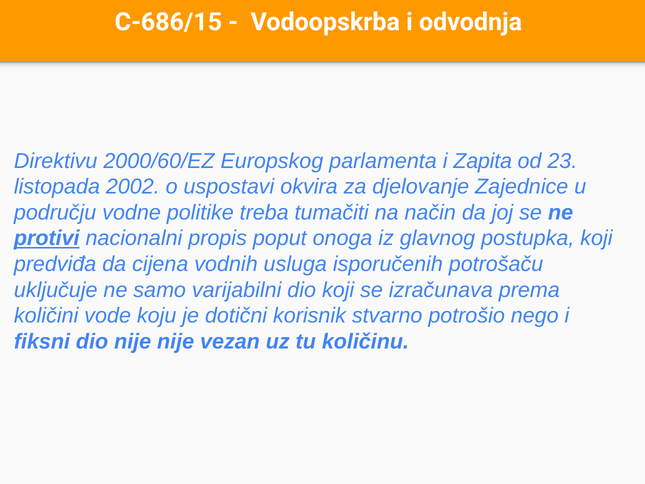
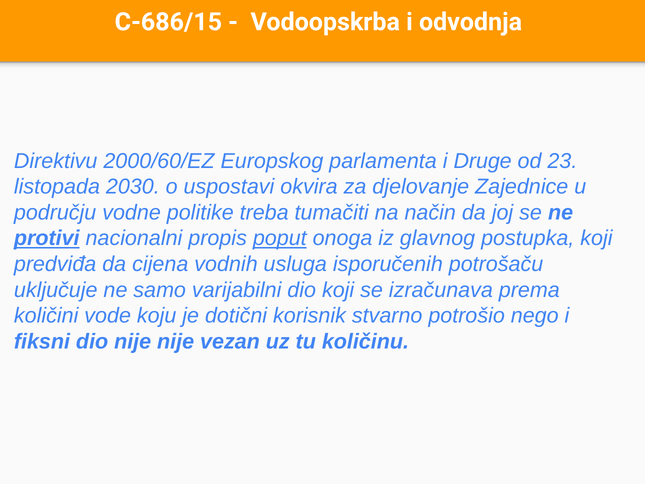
Zapita: Zapita -> Druge (483, 161)
2002: 2002 -> 2030 (133, 187)
poput underline: none -> present (280, 238)
